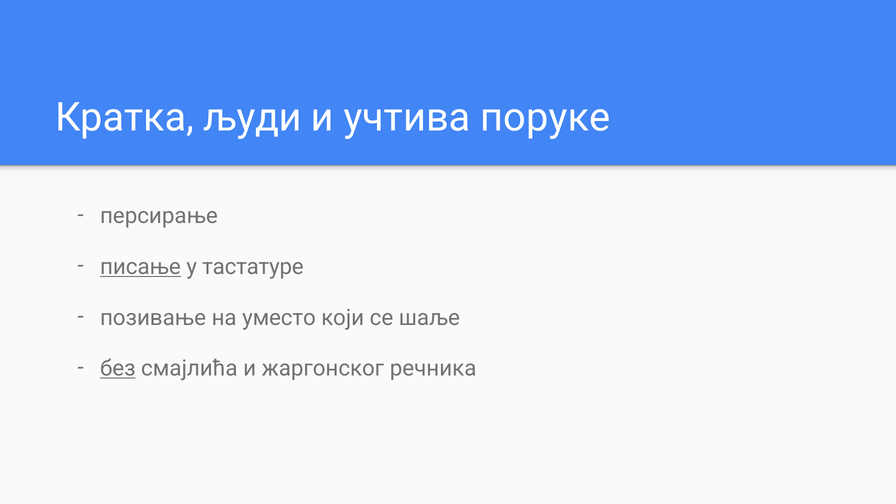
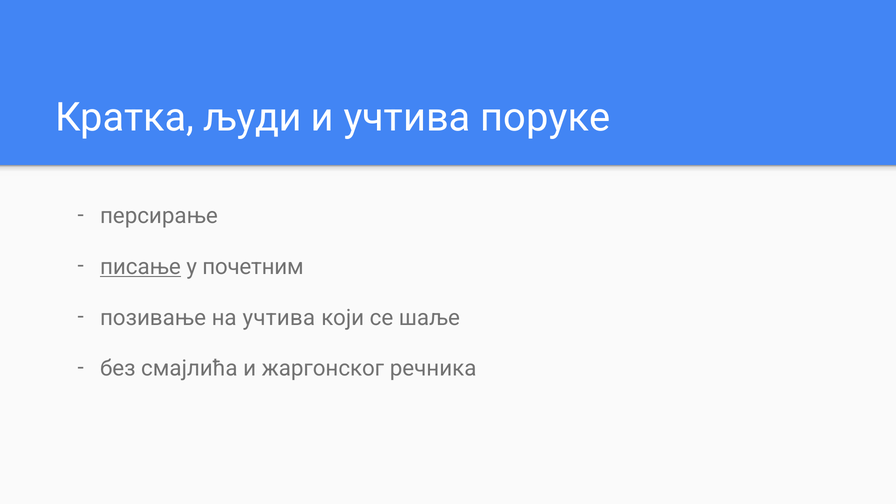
тастатуре: тастатуре -> почетним (253, 267)
на уместо: уместо -> учтива (279, 318)
без underline: present -> none (118, 368)
